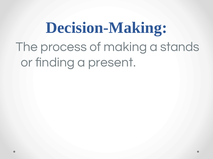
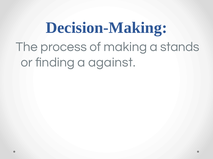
present: present -> against (112, 63)
